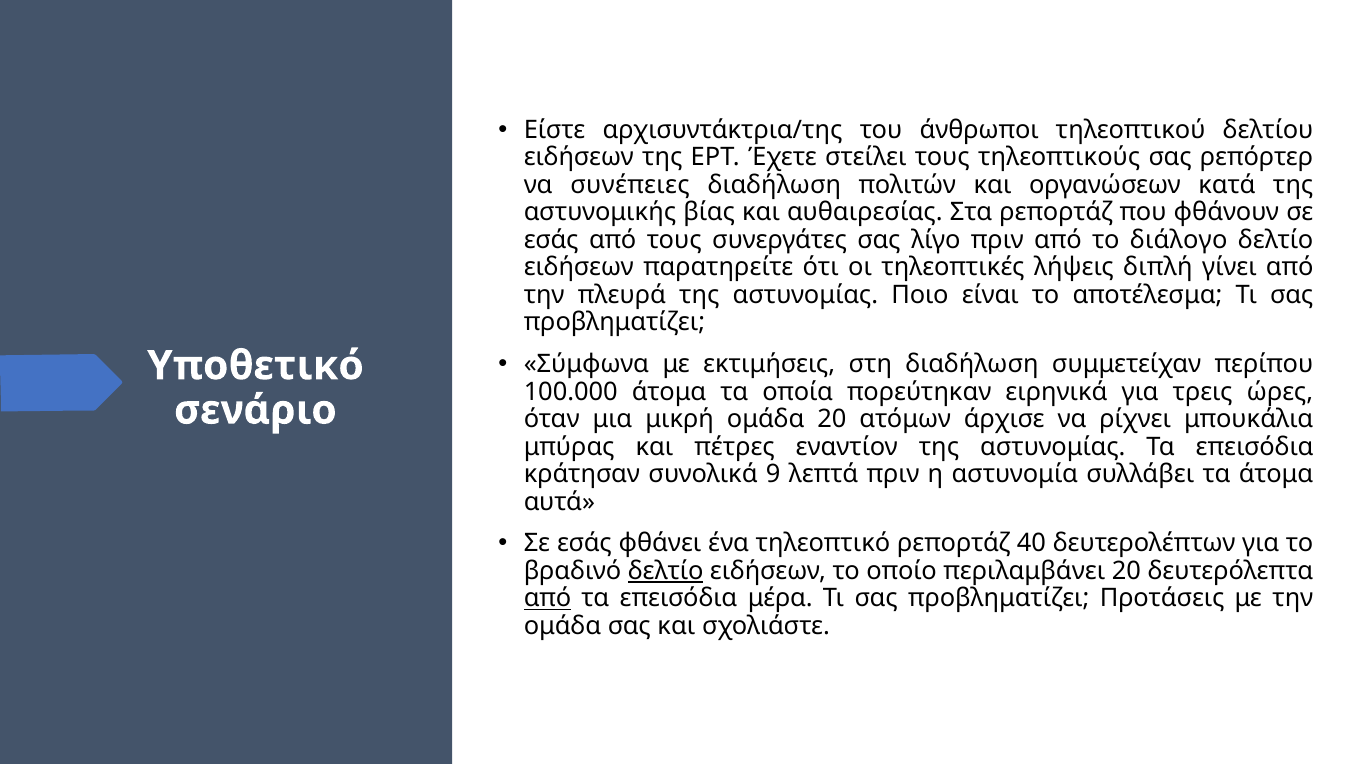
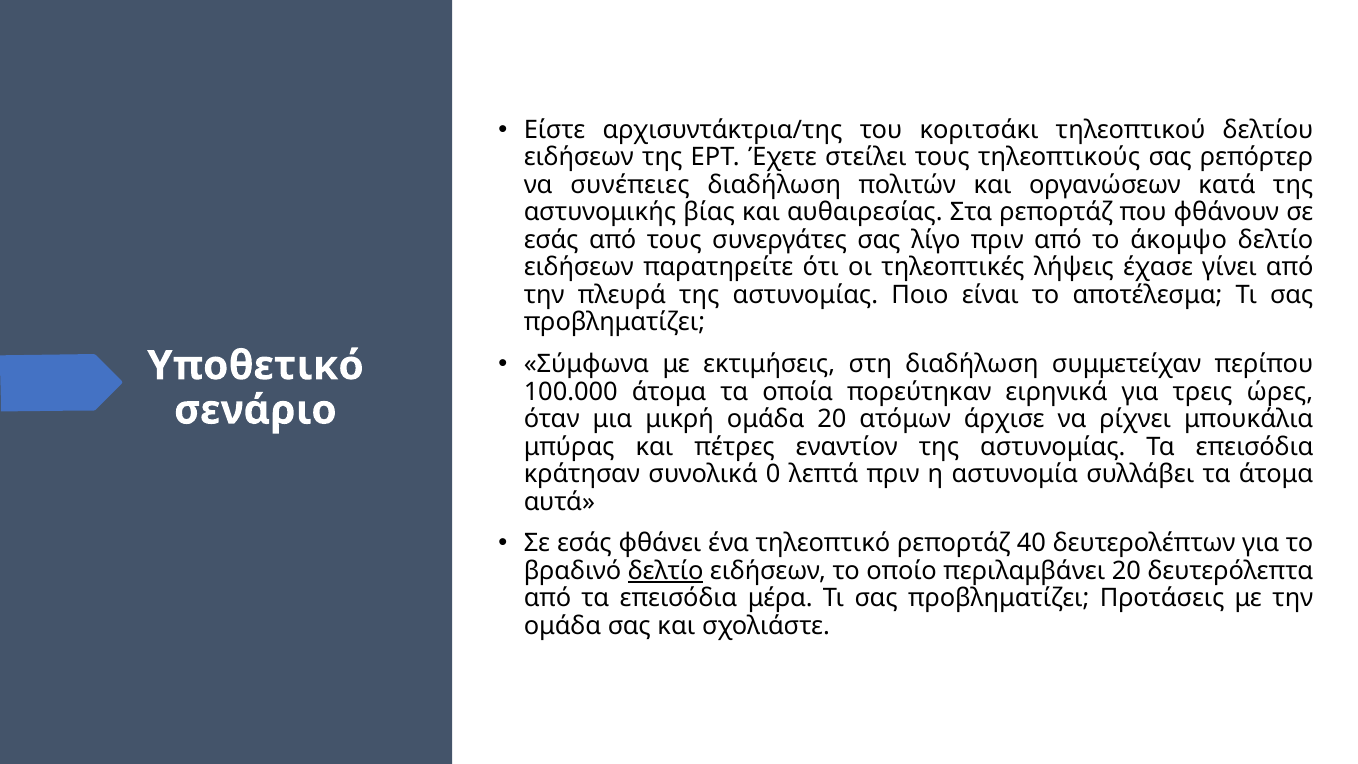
άνθρωποι: άνθρωποι -> κοριτσάκι (979, 130)
διάλογο: διάλογο -> άκομψο (1179, 240)
διπλή: διπλή -> έχασε (1158, 267)
9: 9 -> 0 (773, 474)
από underline: present -> none (548, 598)
